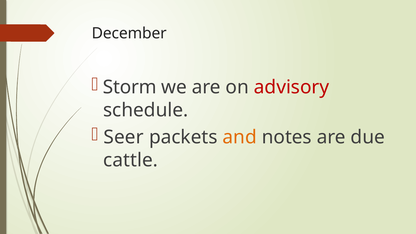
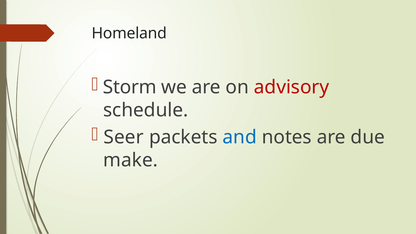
December: December -> Homeland (129, 33)
and colour: orange -> blue (240, 137)
cattle: cattle -> make (131, 160)
